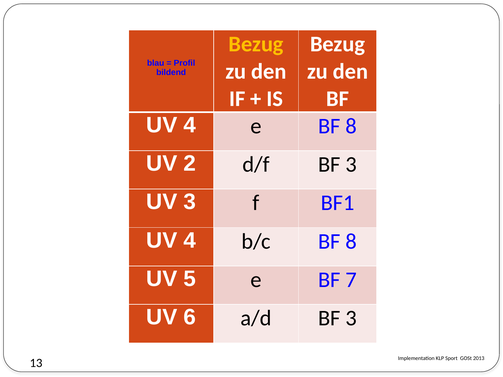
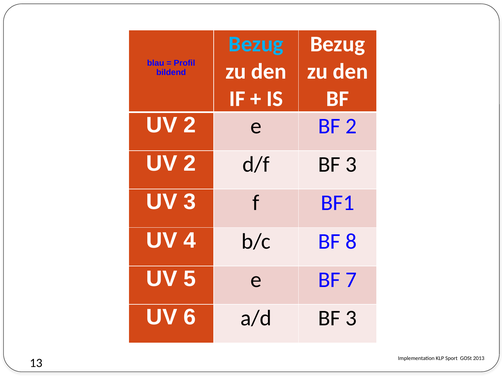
Bezug colour: yellow -> light blue (256, 44)
4: 4 -> 2 (190, 125)
e BF 8: 8 -> 2 (351, 126)
